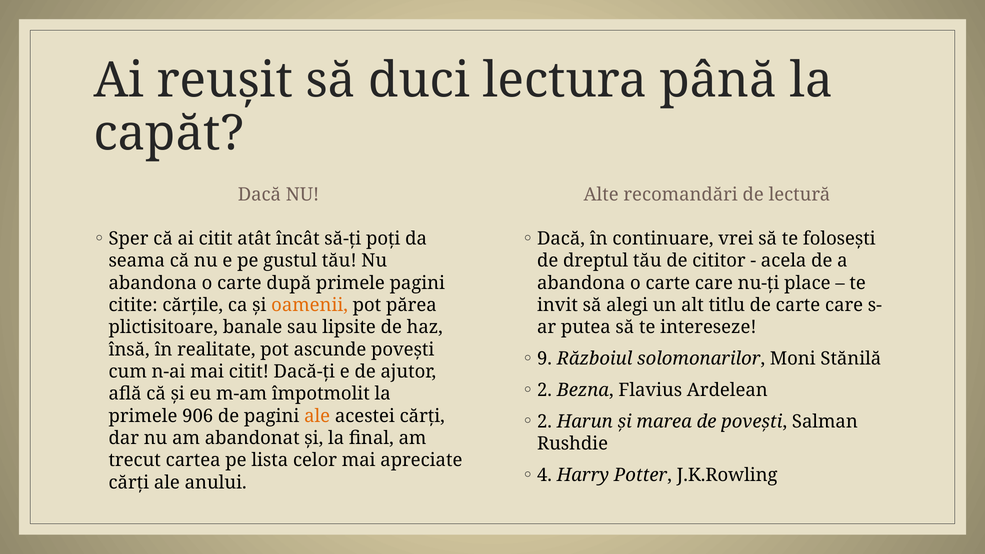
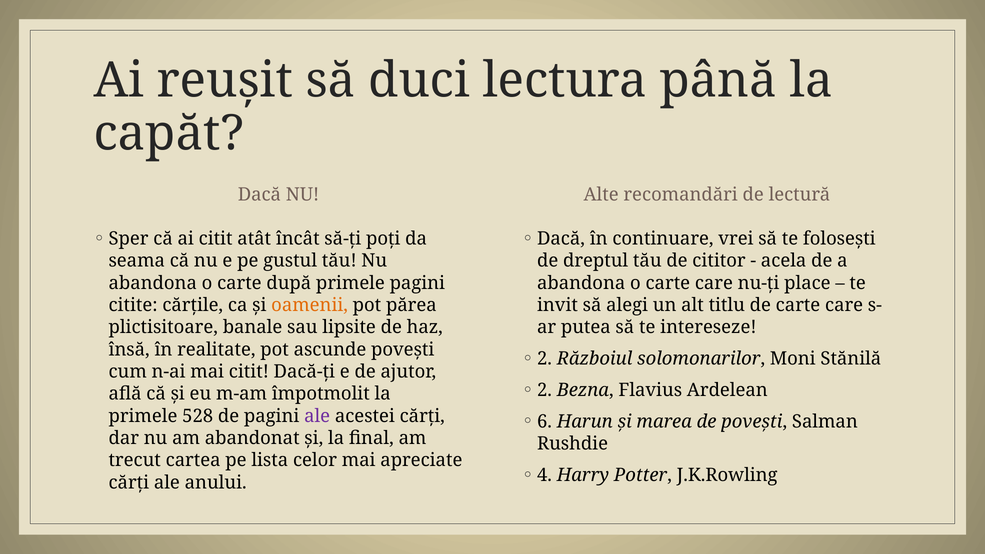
9: 9 -> 2 (545, 359)
906: 906 -> 528 (198, 416)
ale colour: orange -> purple (317, 416)
2: 2 -> 6 (545, 422)
